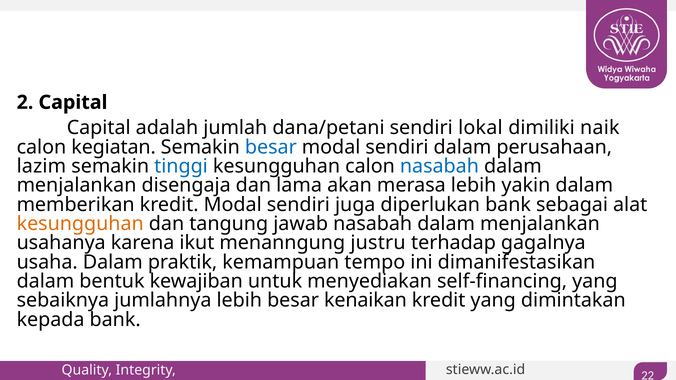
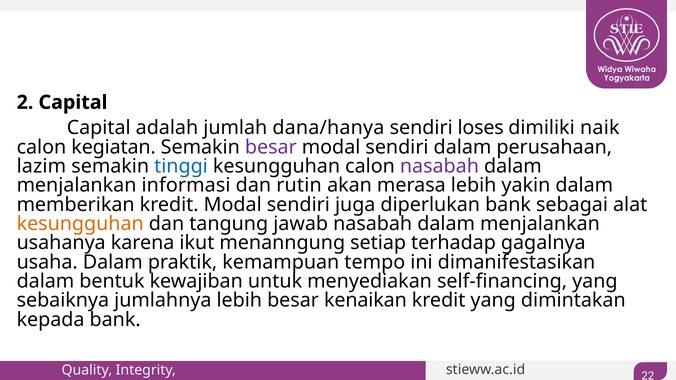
dana/petani: dana/petani -> dana/hanya (328, 128)
lokal: lokal -> loses (481, 128)
besar colour: blue -> purple (271, 147)
nasabah colour: blue -> purple (439, 166)
disengaja: disengaja -> informasi (186, 185)
lama: lama -> rutin (299, 185)
justru: justru -> setiap (378, 243)
